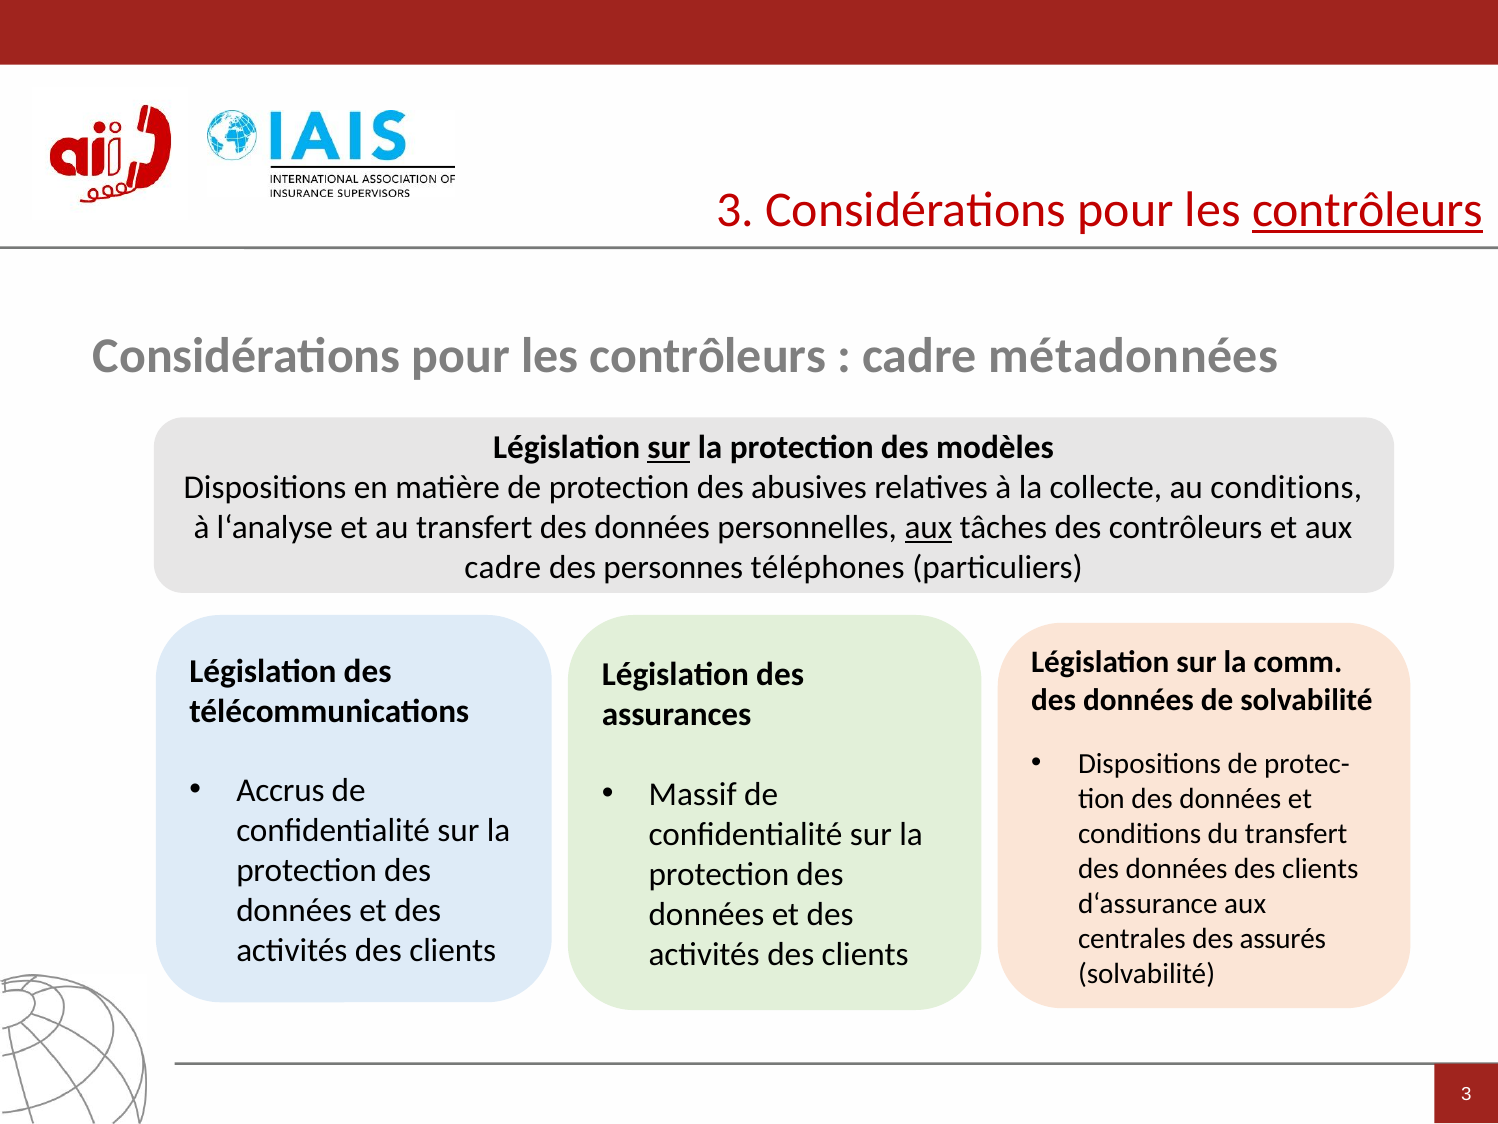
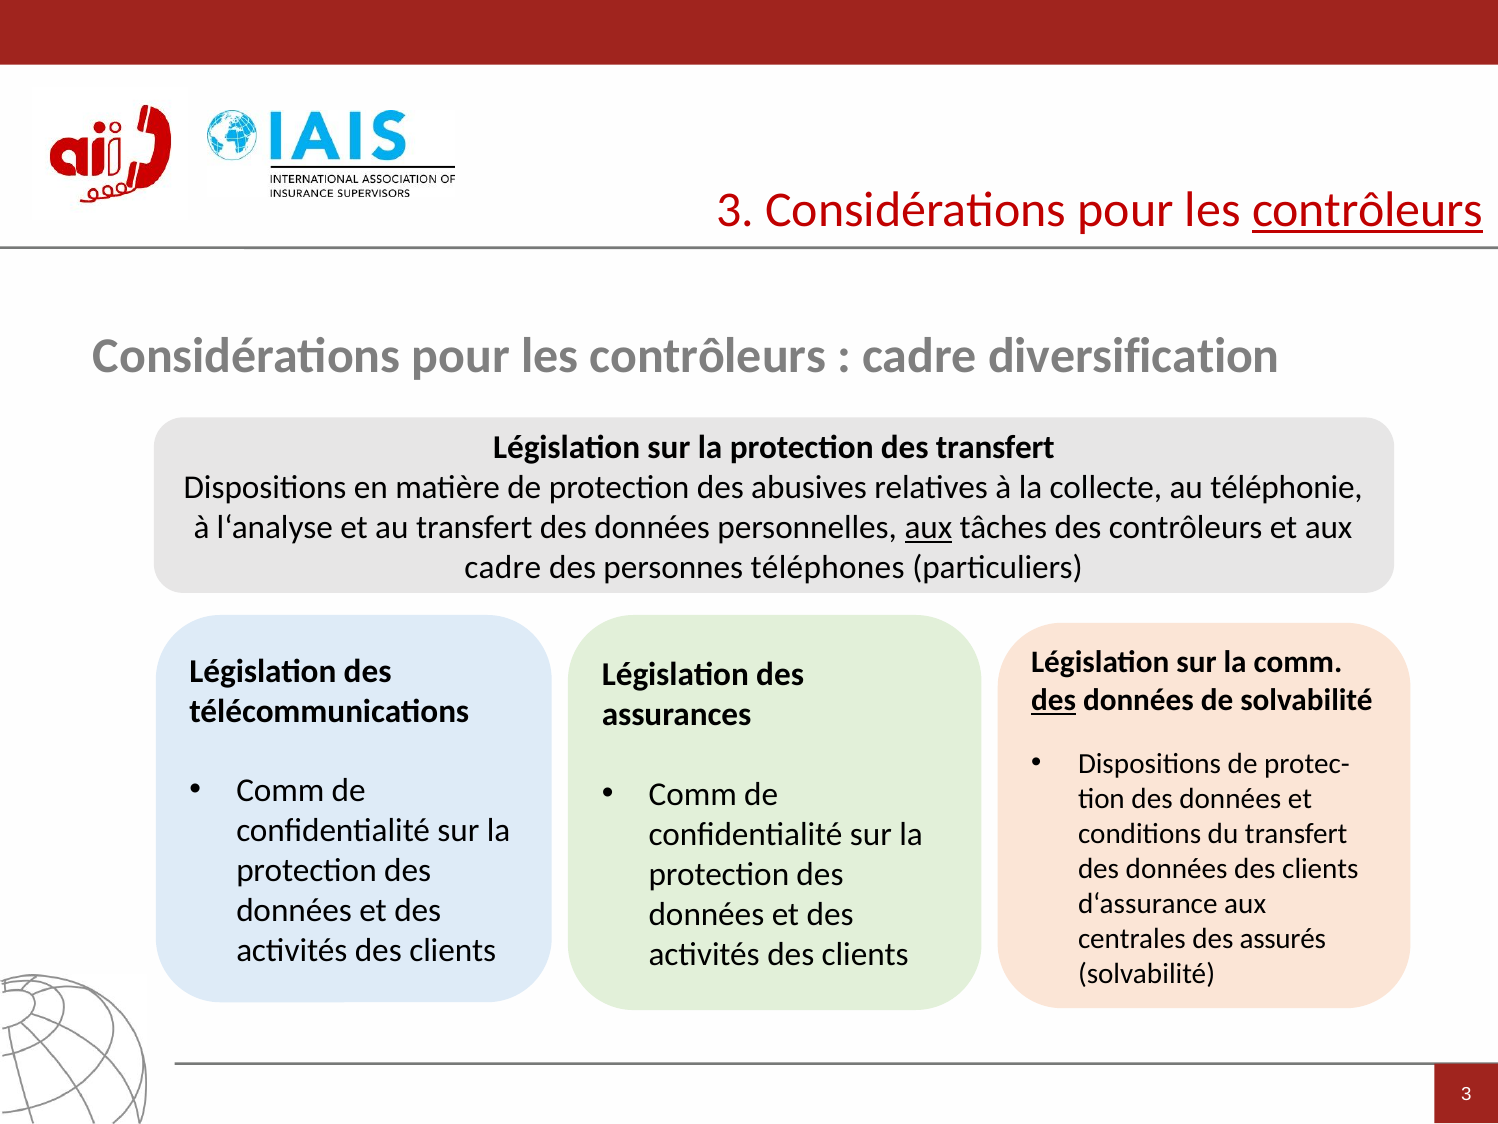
métadonnées: métadonnées -> diversification (1134, 356)
sur underline: present -> none (669, 447)
des modèles: modèles -> transfert (995, 447)
au conditions: conditions -> téléphonie (1287, 487)
des underline: none -> present (1054, 700)
Accrus: Accrus -> Comm (280, 791)
Massif: Massif -> Comm (693, 794)
